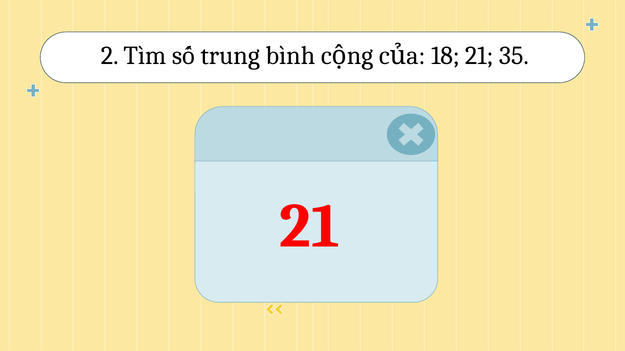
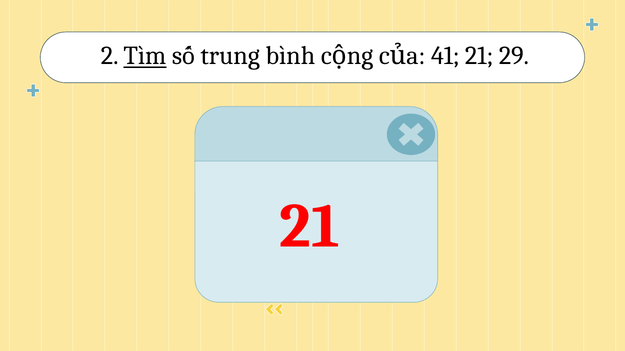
Tìm underline: none -> present (145, 56)
18: 18 -> 41 (445, 56)
35: 35 -> 29 (514, 56)
